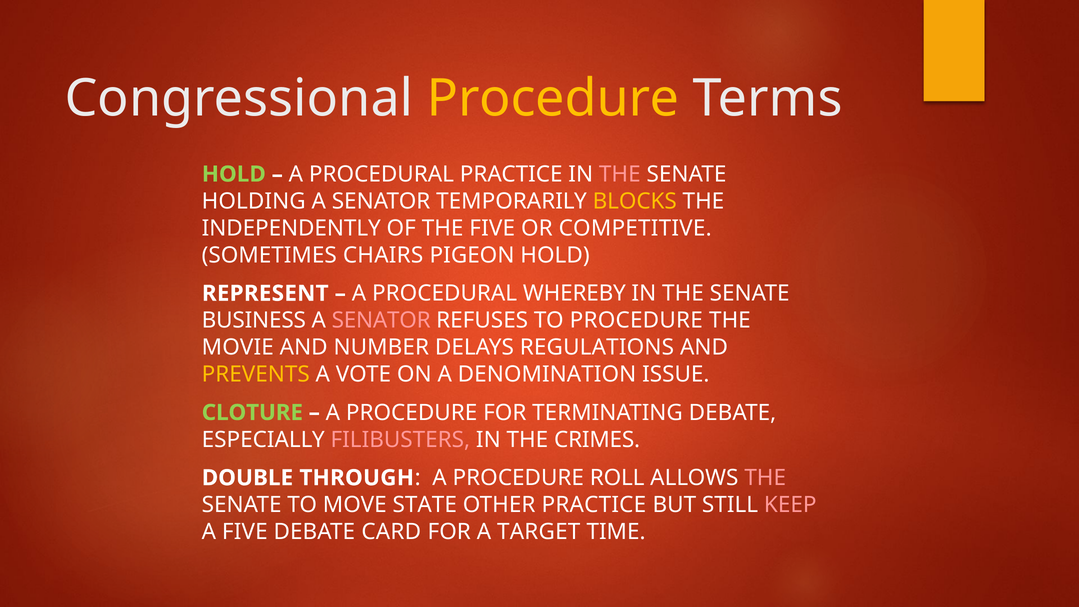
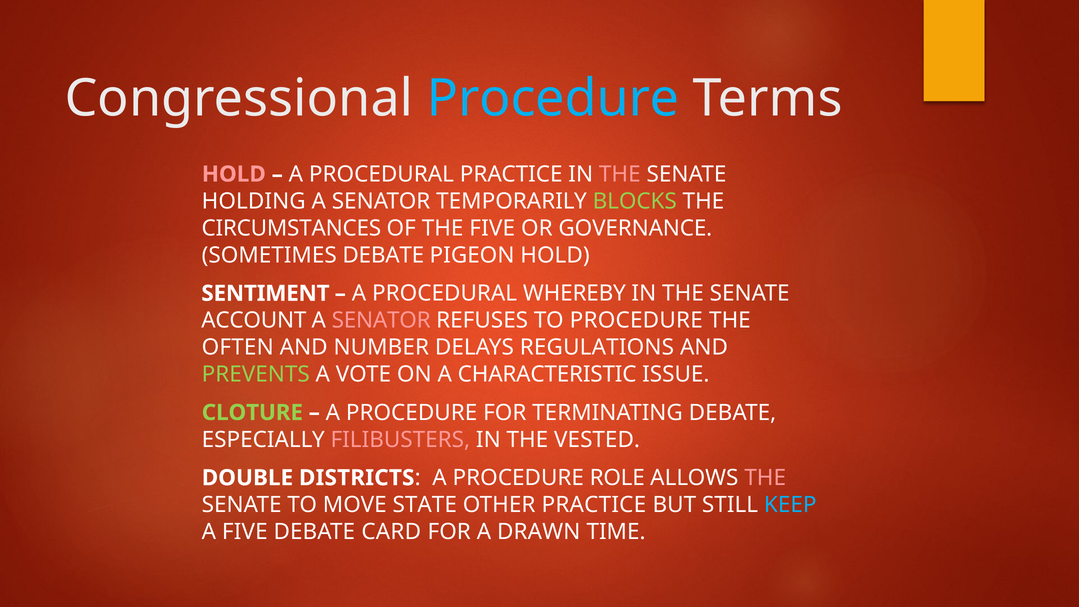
Procedure colour: yellow -> light blue (553, 98)
HOLD colour: light green -> pink (234, 174)
BLOCKS colour: yellow -> light green (635, 201)
INDEPENDENTLY: INDEPENDENTLY -> CIRCUMSTANCES (291, 228)
COMPETITIVE: COMPETITIVE -> GOVERNANCE (635, 228)
SOMETIMES CHAIRS: CHAIRS -> DEBATE (383, 255)
REPRESENT: REPRESENT -> SENTIMENT (265, 293)
BUSINESS: BUSINESS -> ACCOUNT (254, 320)
MOVIE: MOVIE -> OFTEN (238, 347)
PREVENTS colour: yellow -> light green (256, 374)
DENOMINATION: DENOMINATION -> CHARACTERISTIC (547, 374)
CRIMES: CRIMES -> VESTED (597, 440)
THROUGH: THROUGH -> DISTRICTS (357, 478)
ROLL: ROLL -> ROLE (617, 478)
KEEP colour: pink -> light blue (790, 505)
TARGET: TARGET -> DRAWN (539, 532)
